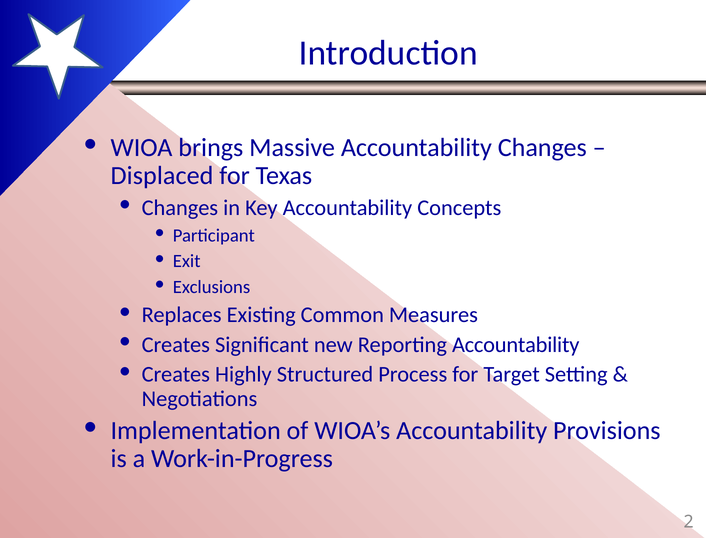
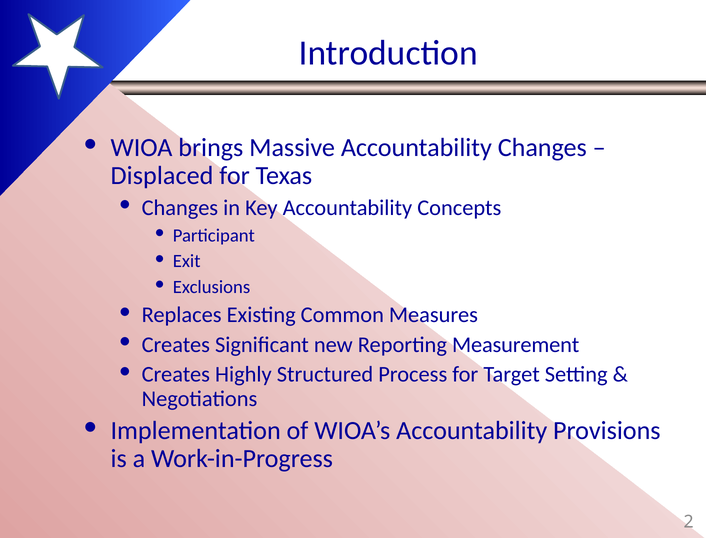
Reporting Accountability: Accountability -> Measurement (516, 345)
